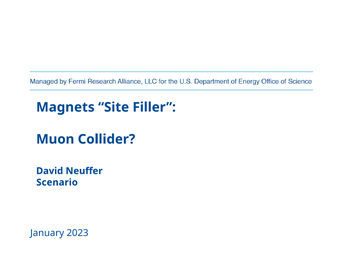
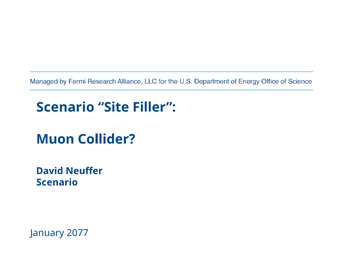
Magnets: Magnets -> Scenario (65, 107)
2023: 2023 -> 2077 (78, 233)
